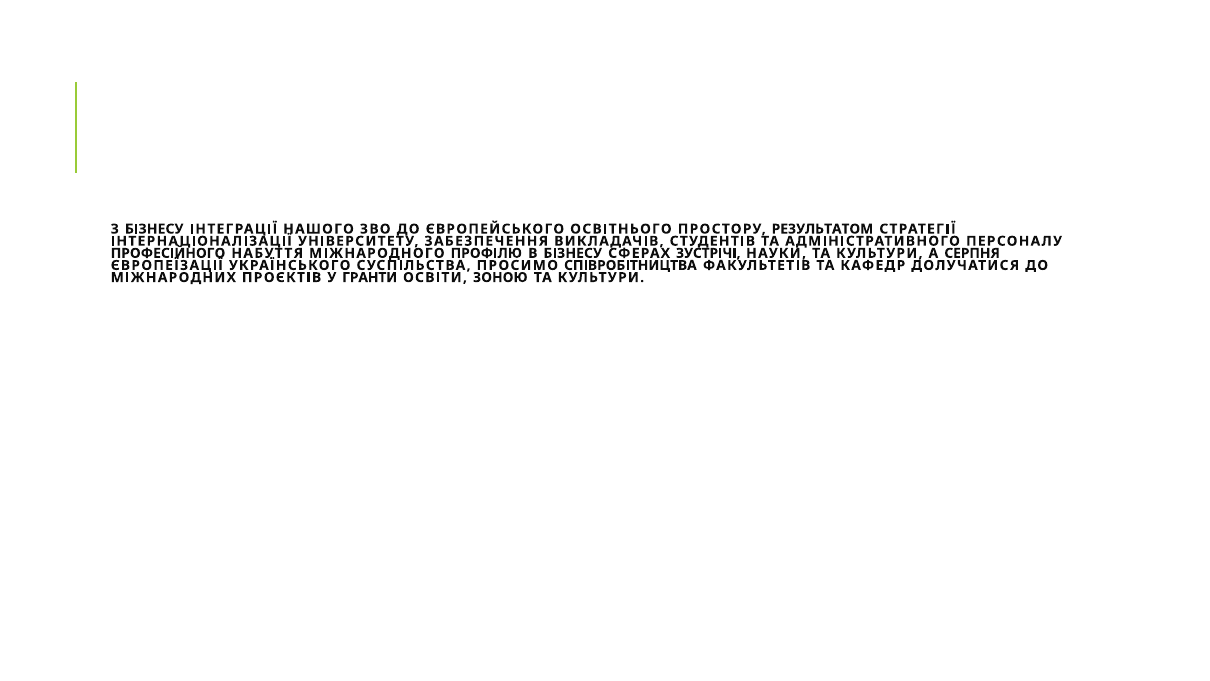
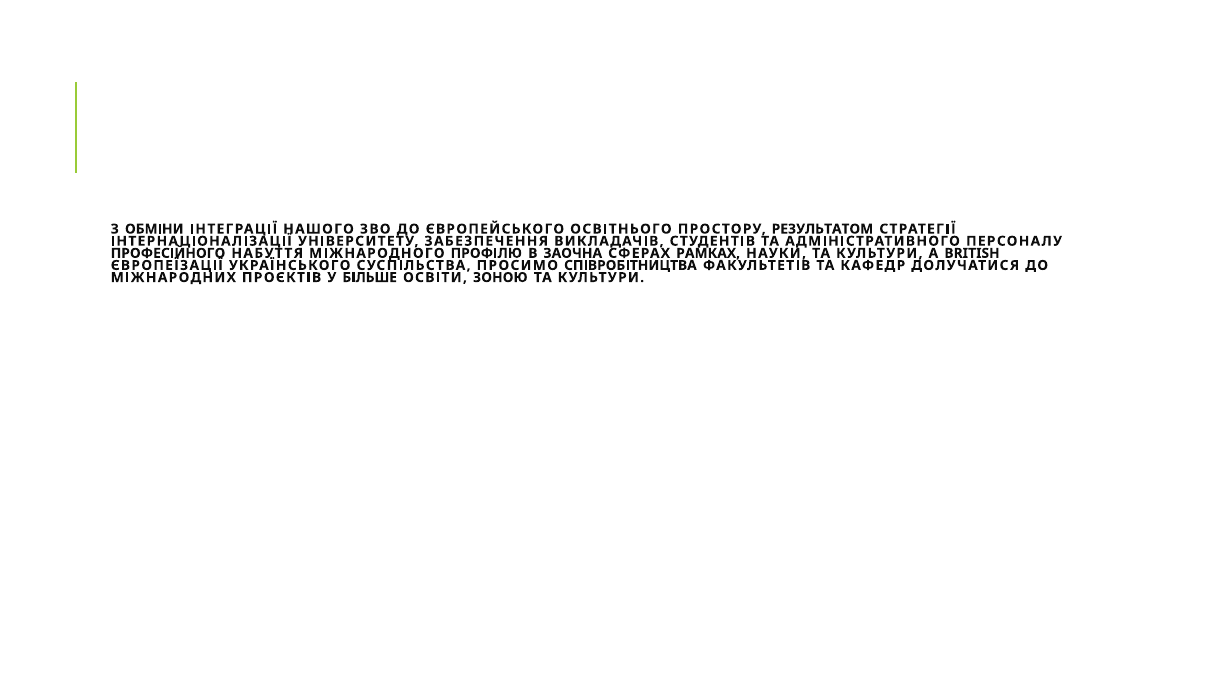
З БІЗНЕСУ: БІЗНЕСУ -> ОБМІНИ (154, 229)
В БІЗНЕСУ: БІЗНЕСУ -> ЗАОЧНА (573, 253)
ЗУСТРІЧІ: ЗУСТРІЧІ -> РАМКАХ (708, 253)
СЕРПНЯ: СЕРПНЯ -> BRITISH (972, 253)
ГРАНТИ: ГРАНТИ -> БІЛЬШЕ (370, 277)
